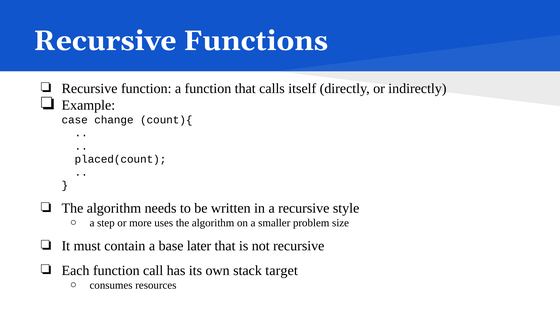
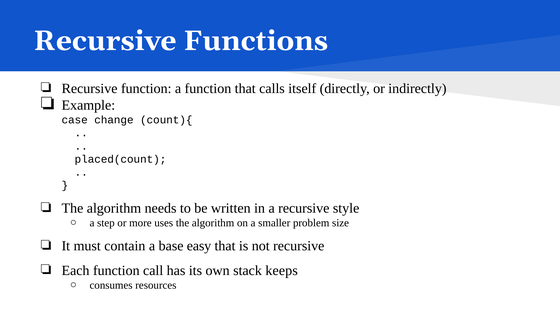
later: later -> easy (199, 246)
target: target -> keeps (282, 271)
